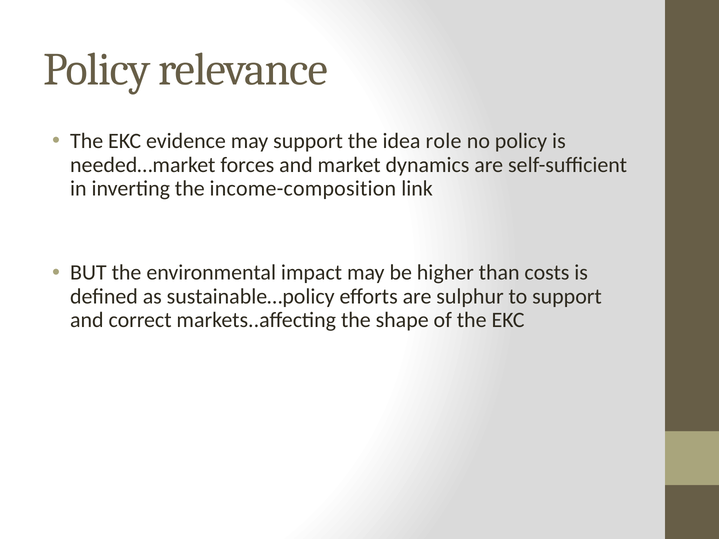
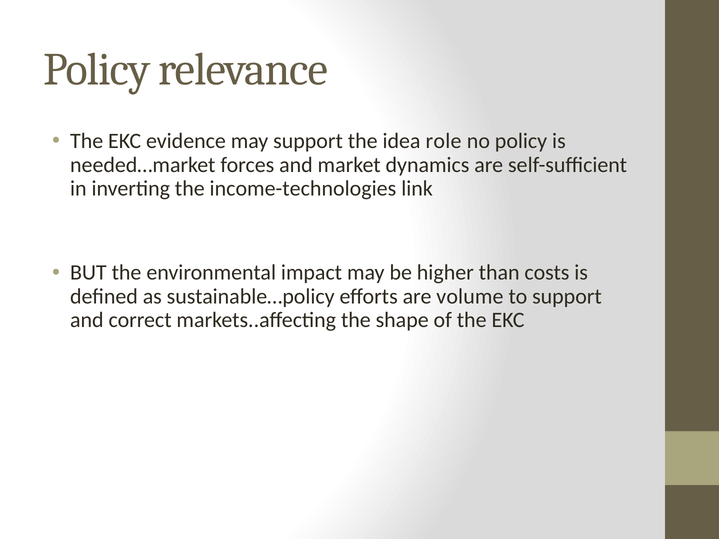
income-composition: income-composition -> income-technologies (303, 189)
sulphur: sulphur -> volume (470, 297)
